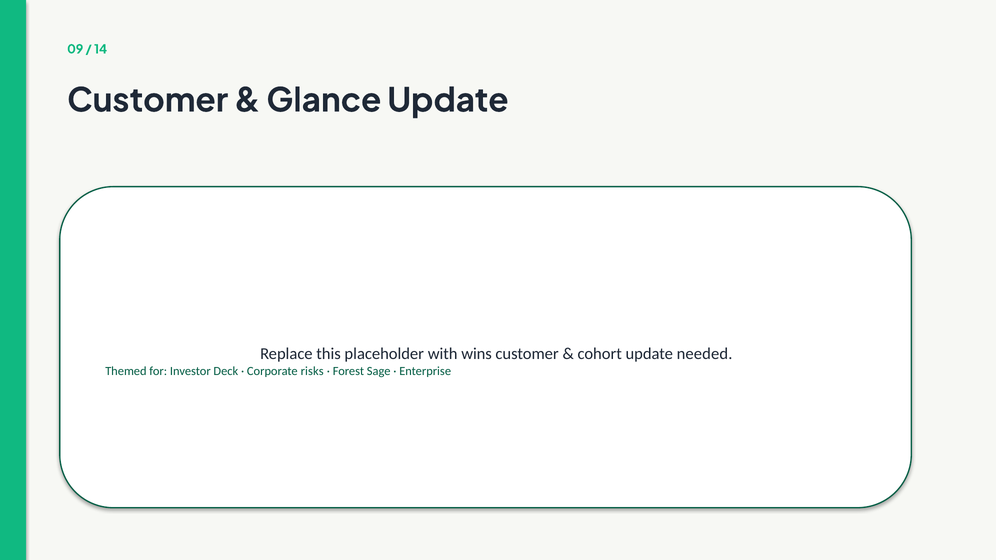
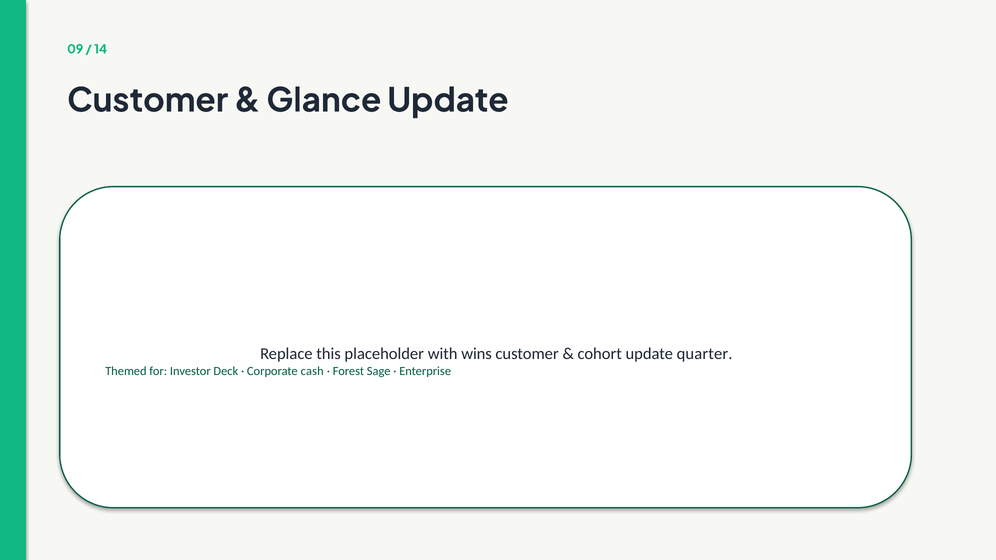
needed: needed -> quarter (705, 354)
risks: risks -> cash (312, 371)
